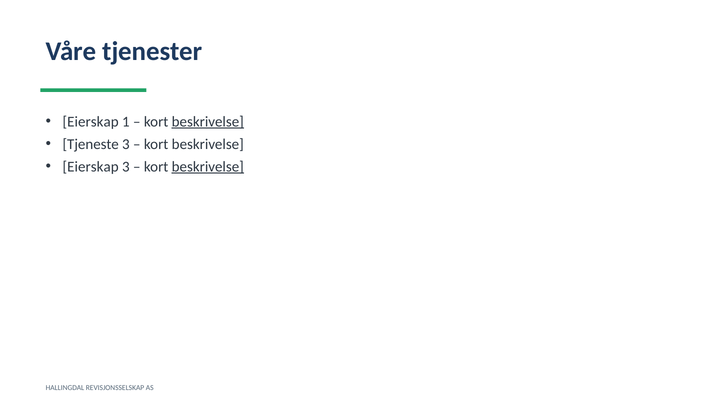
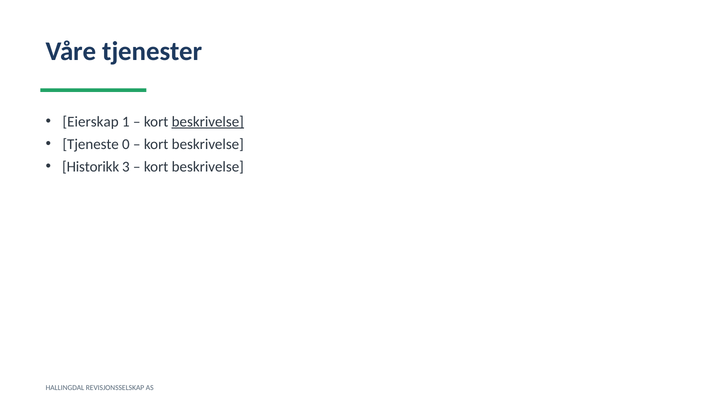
Tjeneste 3: 3 -> 0 (126, 144)
Eierskap: Eierskap -> Historikk (91, 167)
beskrivelse underline: present -> none (208, 167)
